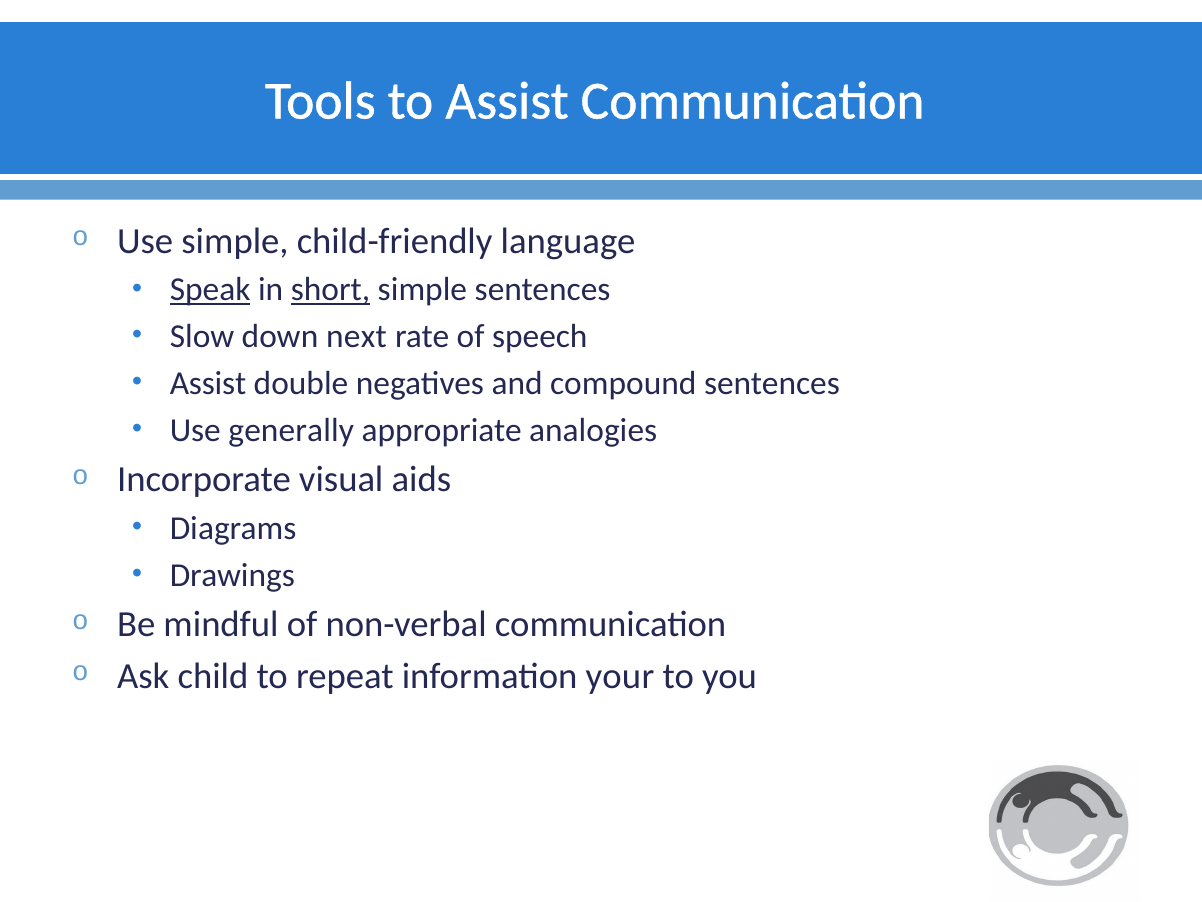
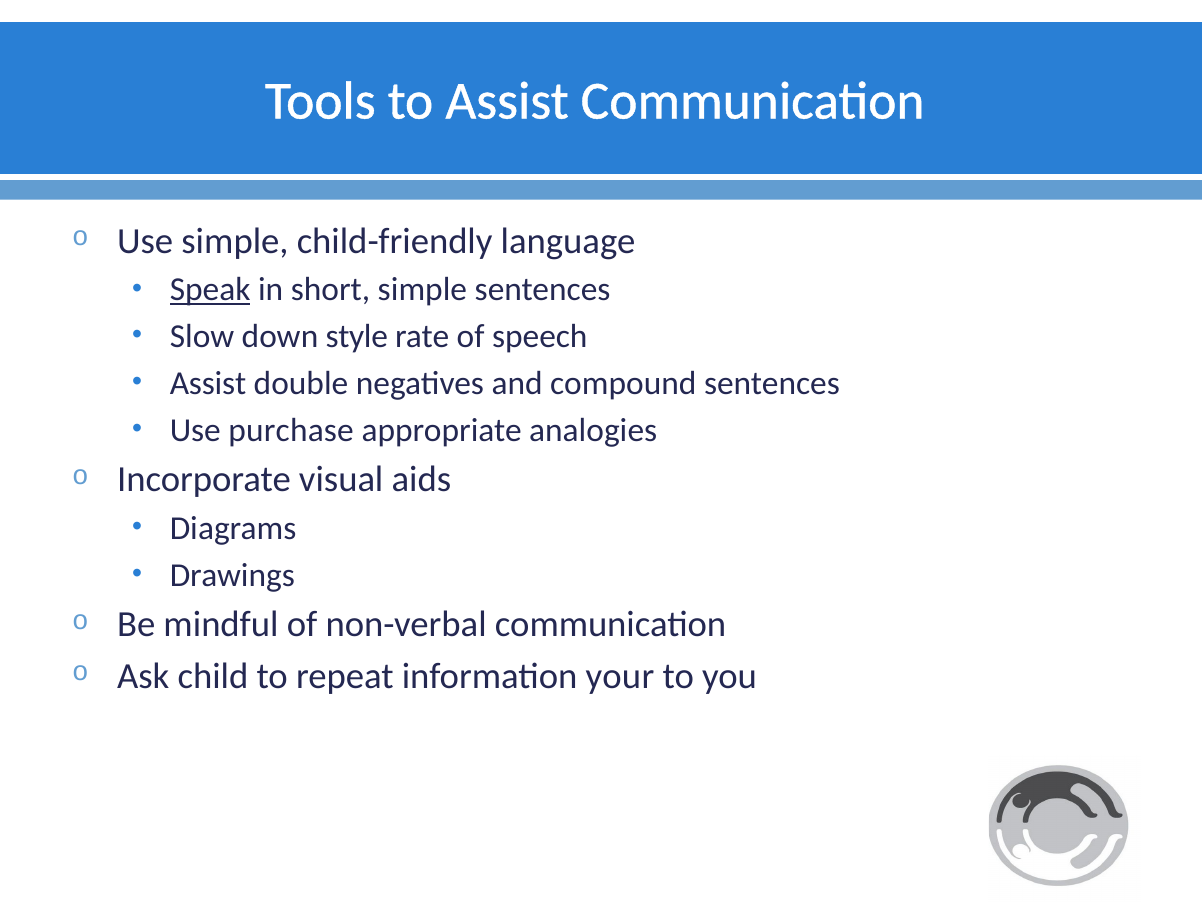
short underline: present -> none (331, 289)
next: next -> style (357, 336)
generally: generally -> purchase (291, 430)
